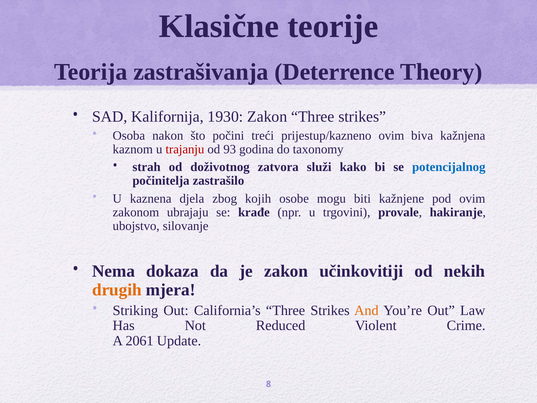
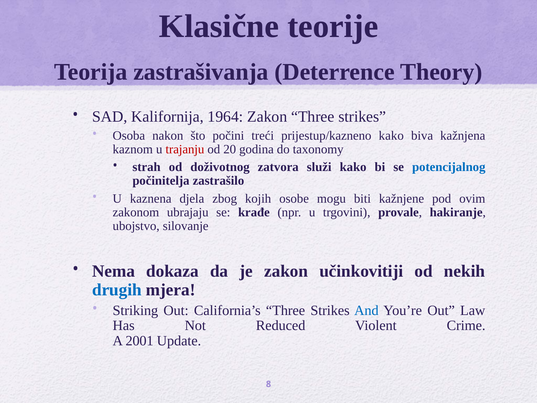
1930: 1930 -> 1964 (225, 117)
prijestup/kazneno ovim: ovim -> kako (391, 136)
93: 93 -> 20 (230, 149)
drugih colour: orange -> blue (117, 290)
And colour: orange -> blue (366, 310)
2061: 2061 -> 2001 (140, 341)
